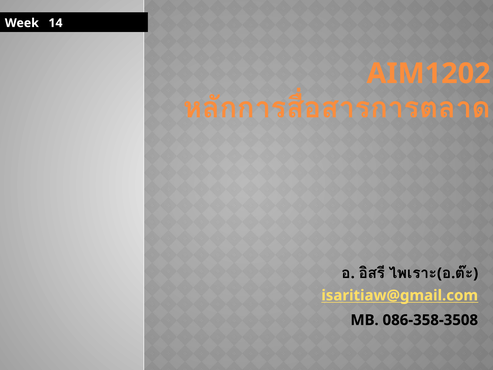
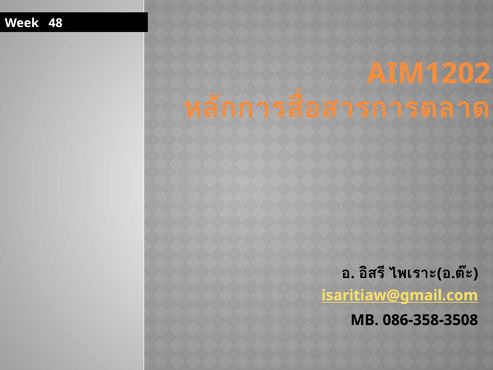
14: 14 -> 48 (55, 23)
